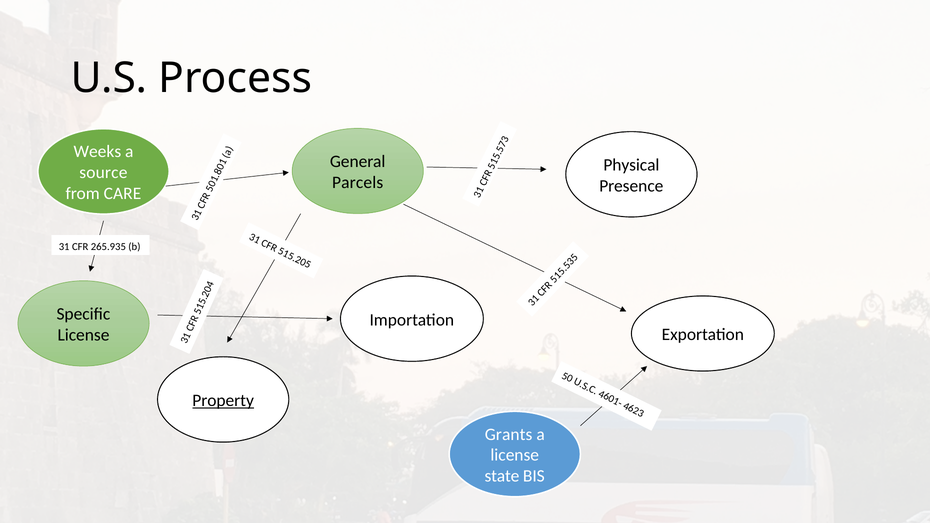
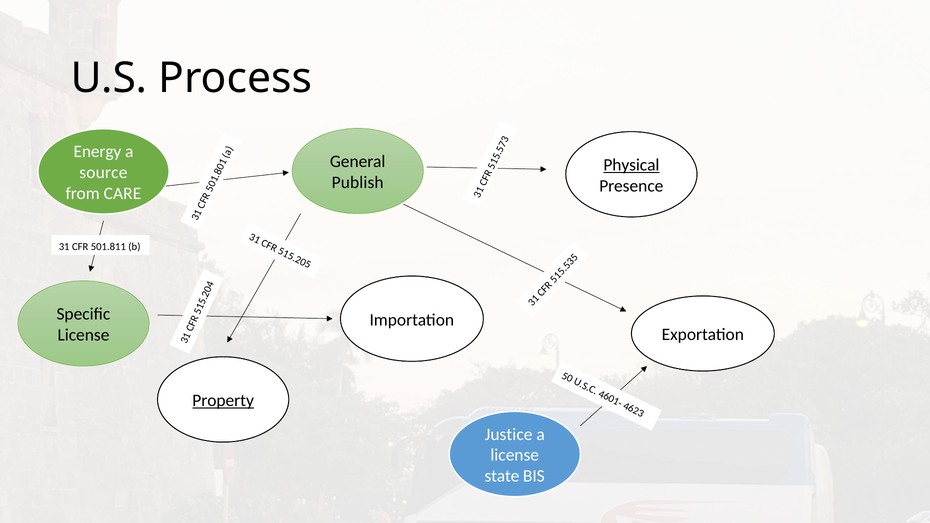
Weeks: Weeks -> Energy (97, 152)
Physical underline: none -> present (631, 165)
Parcels: Parcels -> Publish (358, 183)
265.935: 265.935 -> 501.811 (108, 247)
Grants: Grants -> Justice (509, 434)
